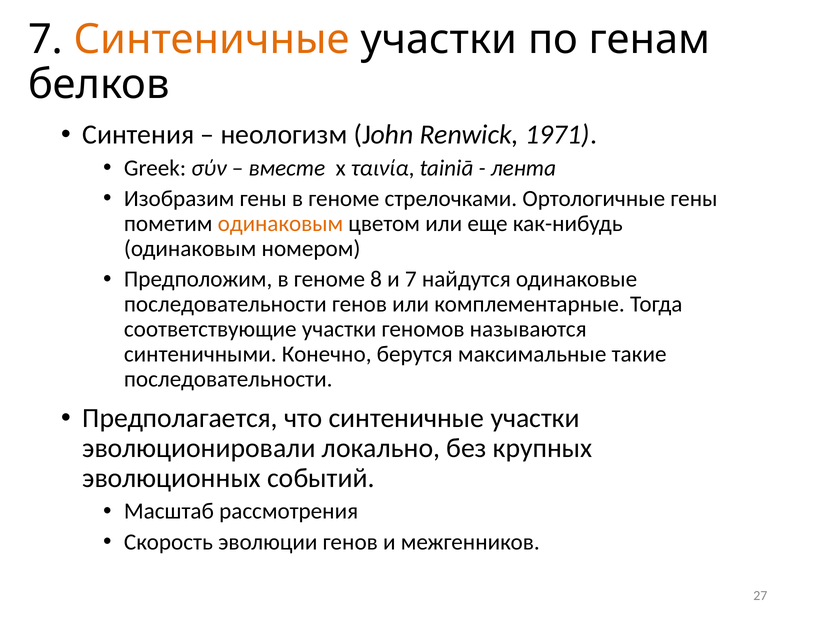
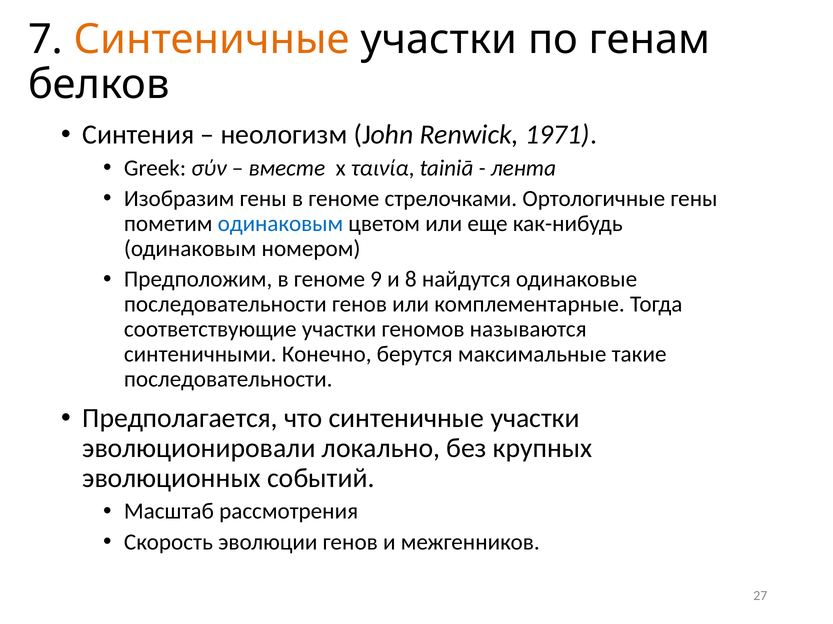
одинаковым colour: orange -> blue (280, 224)
8: 8 -> 9 (376, 280)
и 7: 7 -> 8 (411, 280)
